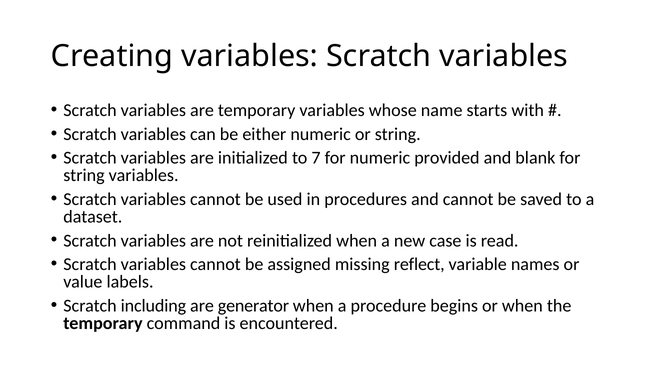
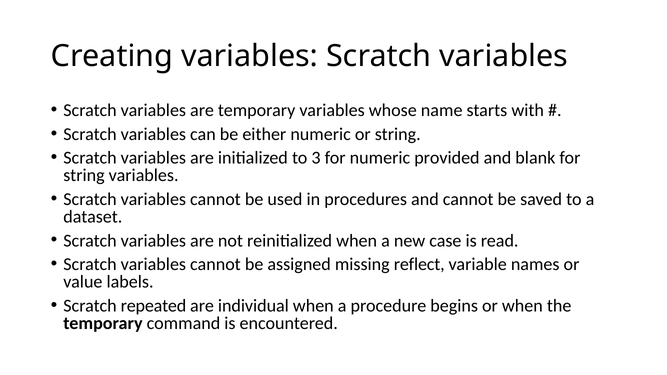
7: 7 -> 3 (316, 158)
including: including -> repeated (153, 306)
generator: generator -> individual (253, 306)
